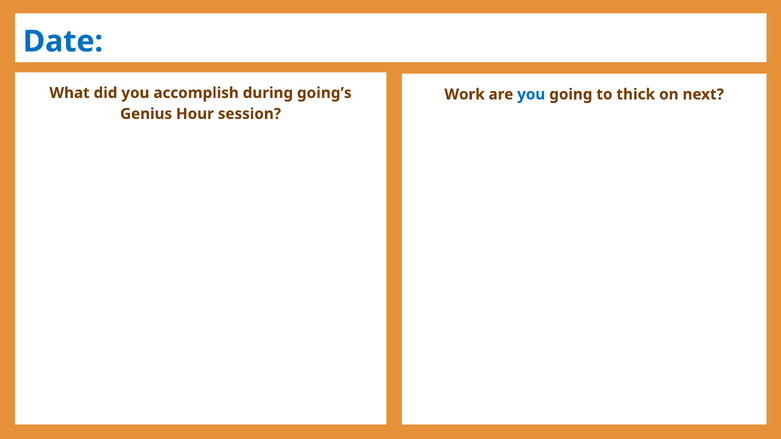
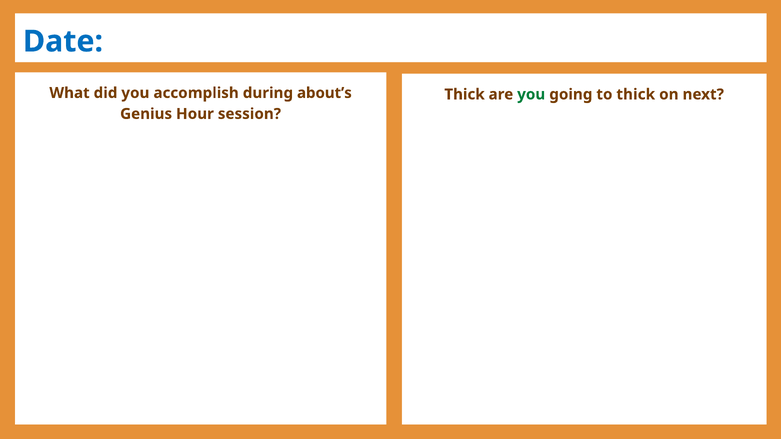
going’s: going’s -> about’s (324, 93)
Work: Work -> Thick (465, 94)
you colour: blue -> green (531, 94)
